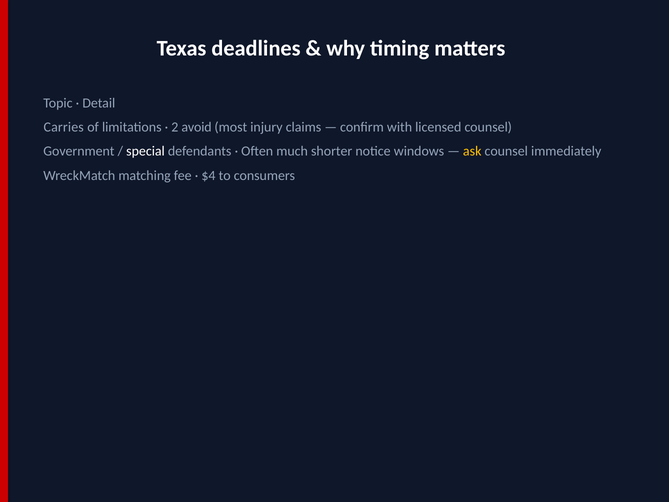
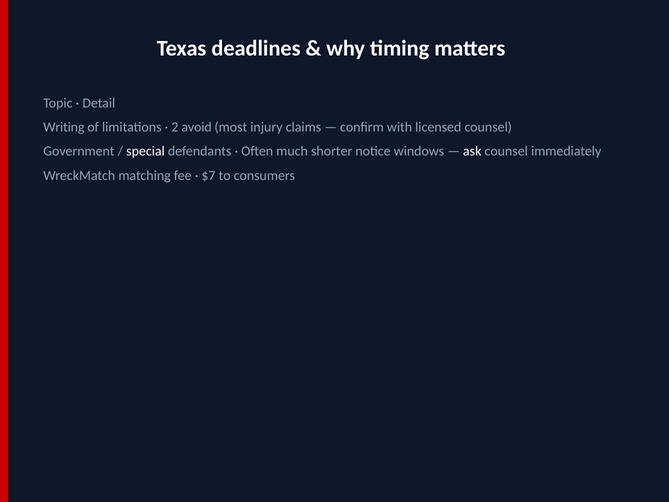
Carries: Carries -> Writing (64, 127)
ask colour: yellow -> white (472, 151)
$4: $4 -> $7 (208, 175)
